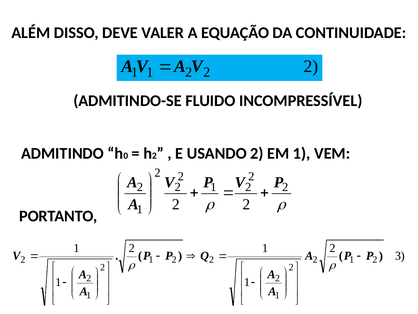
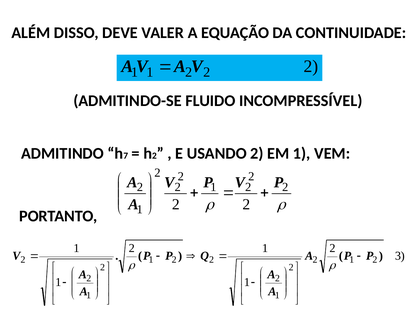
0: 0 -> 7 (126, 156)
